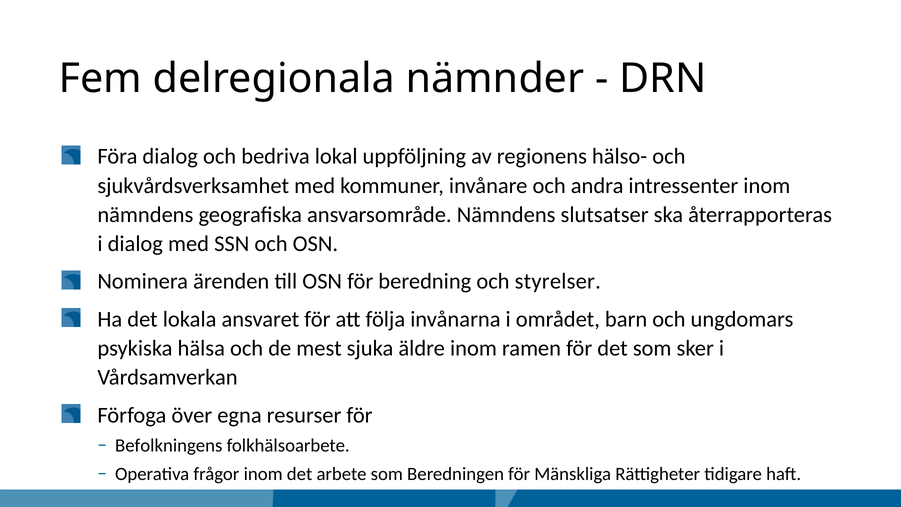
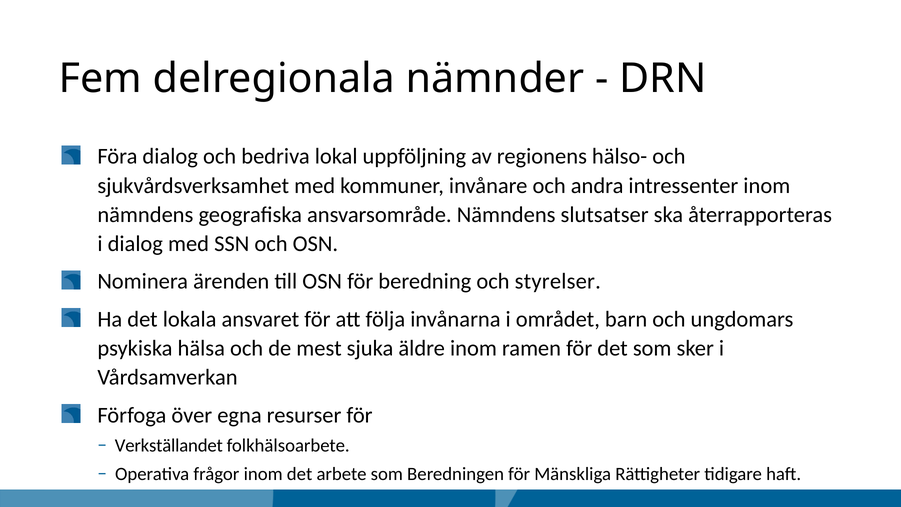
Befolkningens: Befolkningens -> Verkställandet (169, 445)
